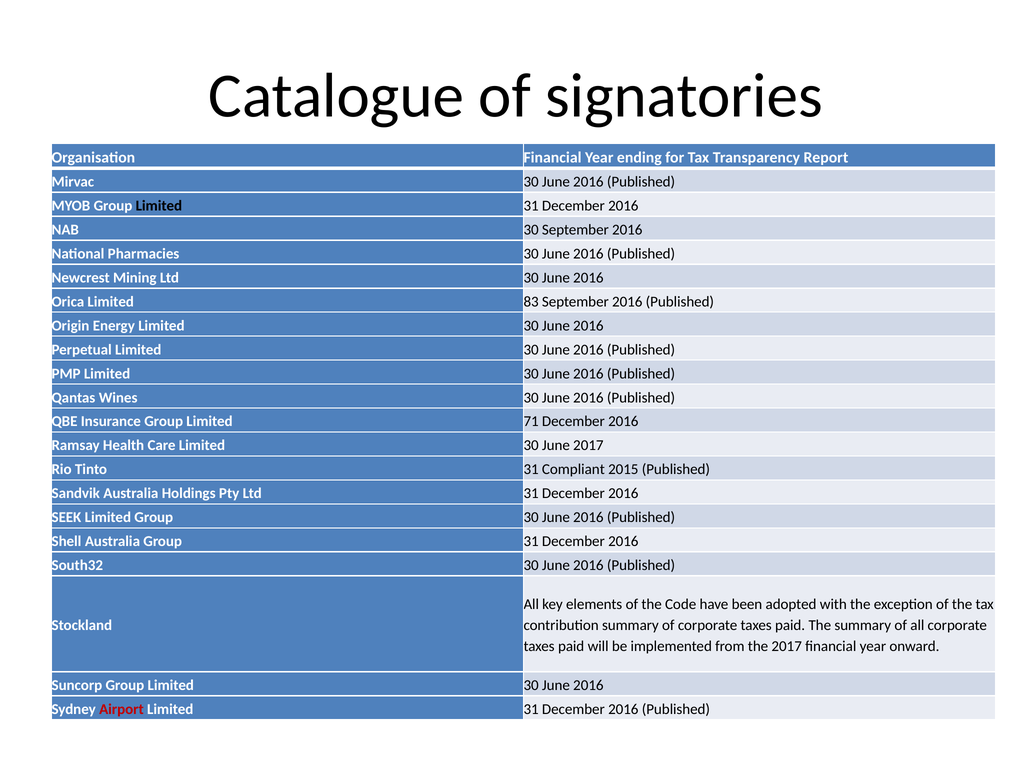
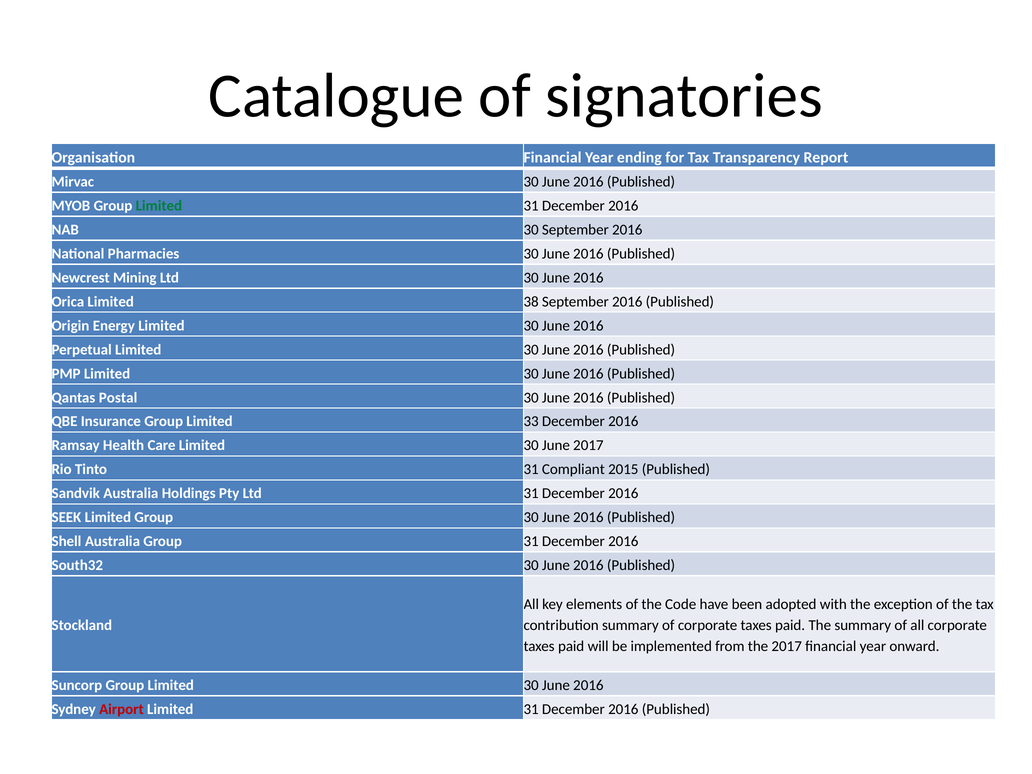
Limited colour: black -> green (159, 206)
83: 83 -> 38 (531, 302)
Wines: Wines -> Postal (118, 398)
71: 71 -> 33 (531, 422)
